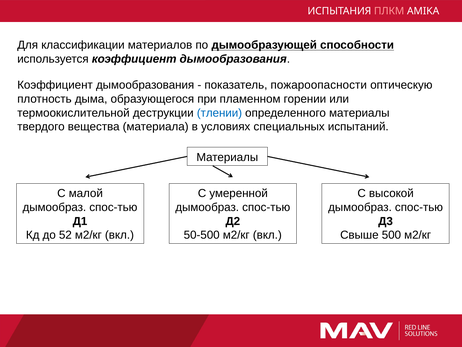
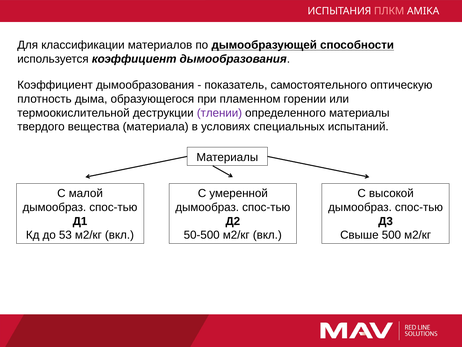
пожароопасности: пожароопасности -> самостоятельного (319, 85)
тлении colour: blue -> purple (219, 113)
52: 52 -> 53 (65, 235)
